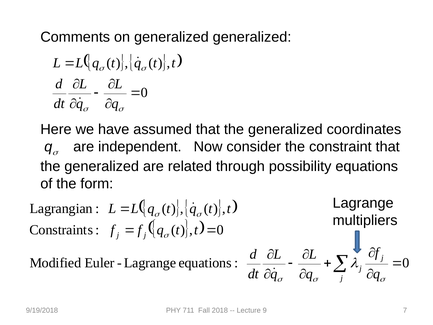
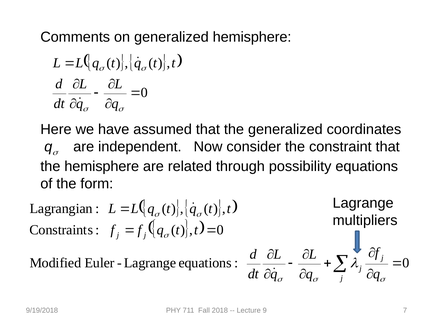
generalized generalized: generalized -> hemisphere (252, 37)
generalized: generalized -> hemisphere (102, 166)
